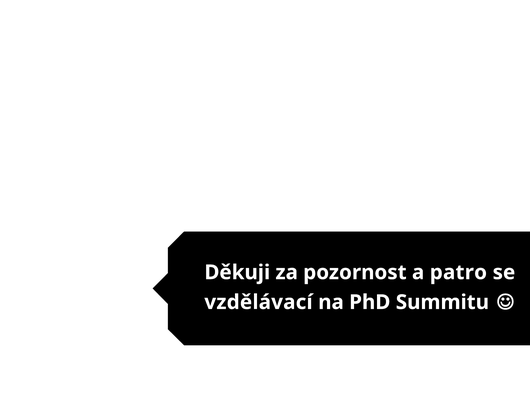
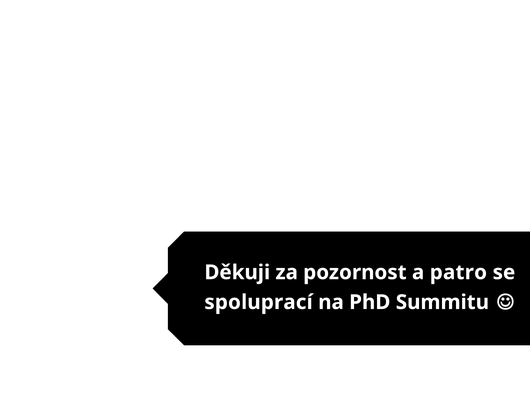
vzdělávací: vzdělávací -> spoluprací (259, 303)
